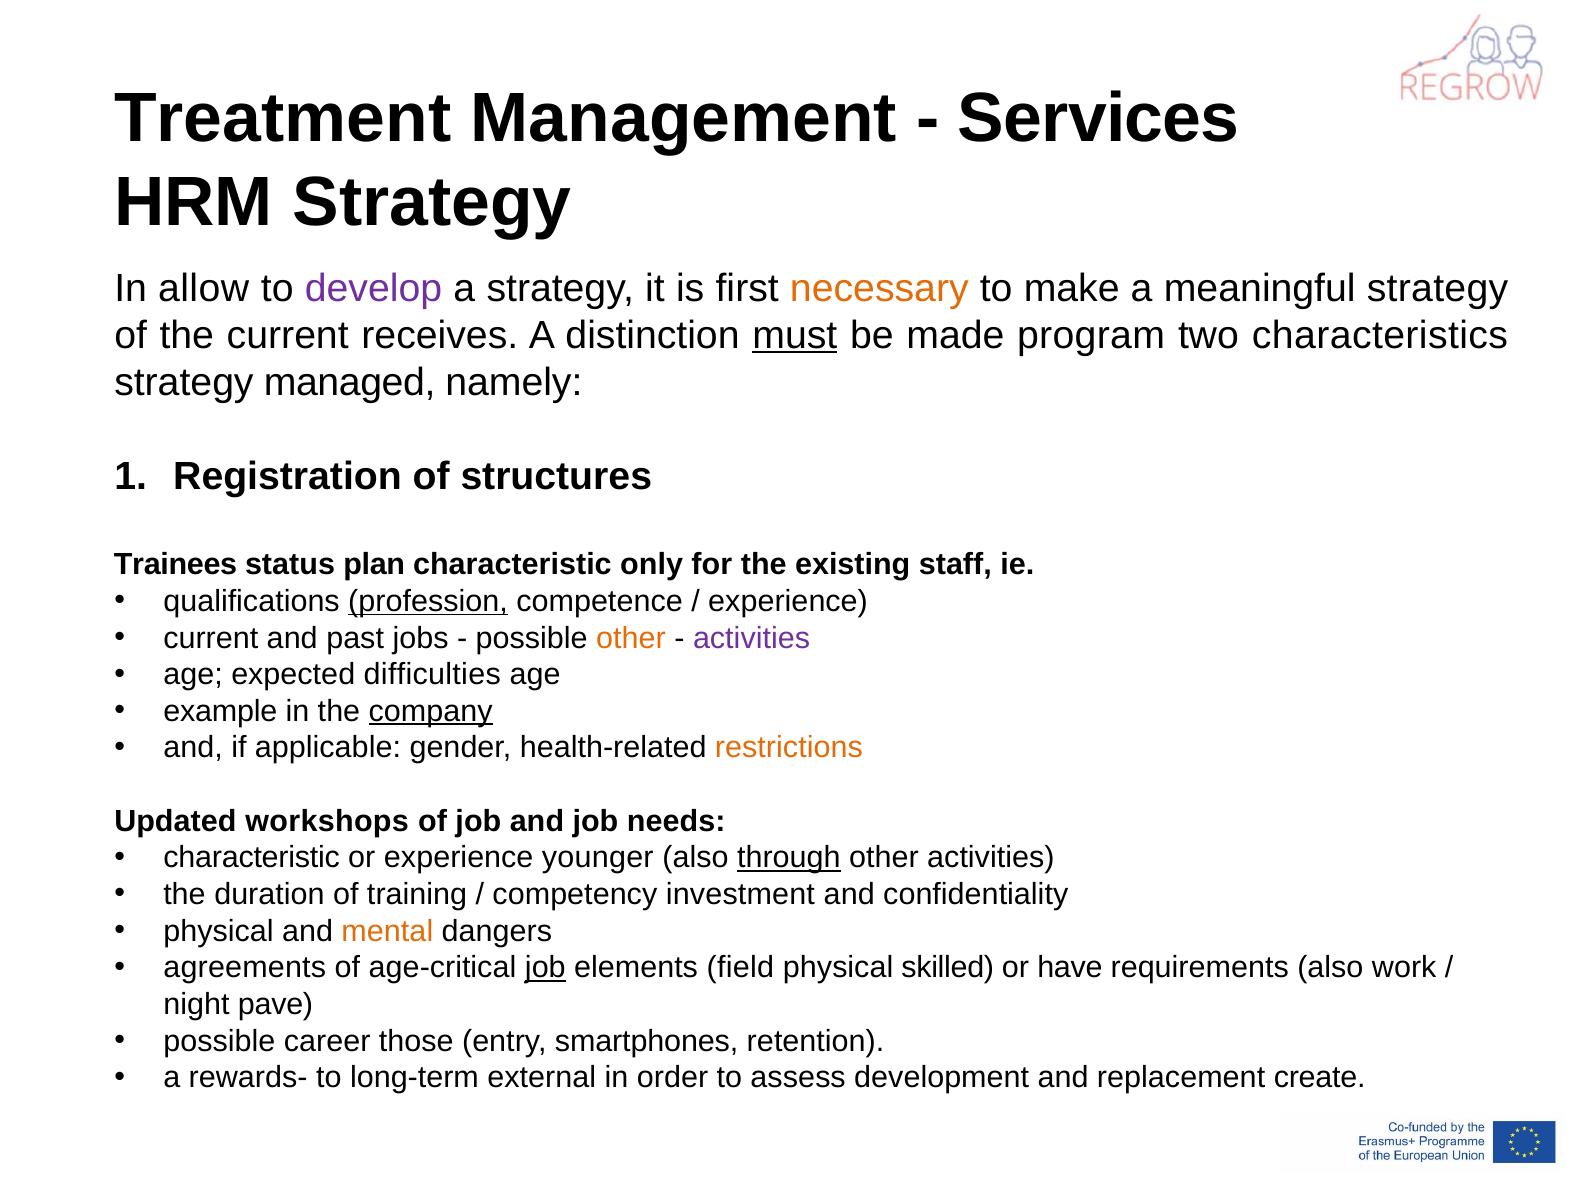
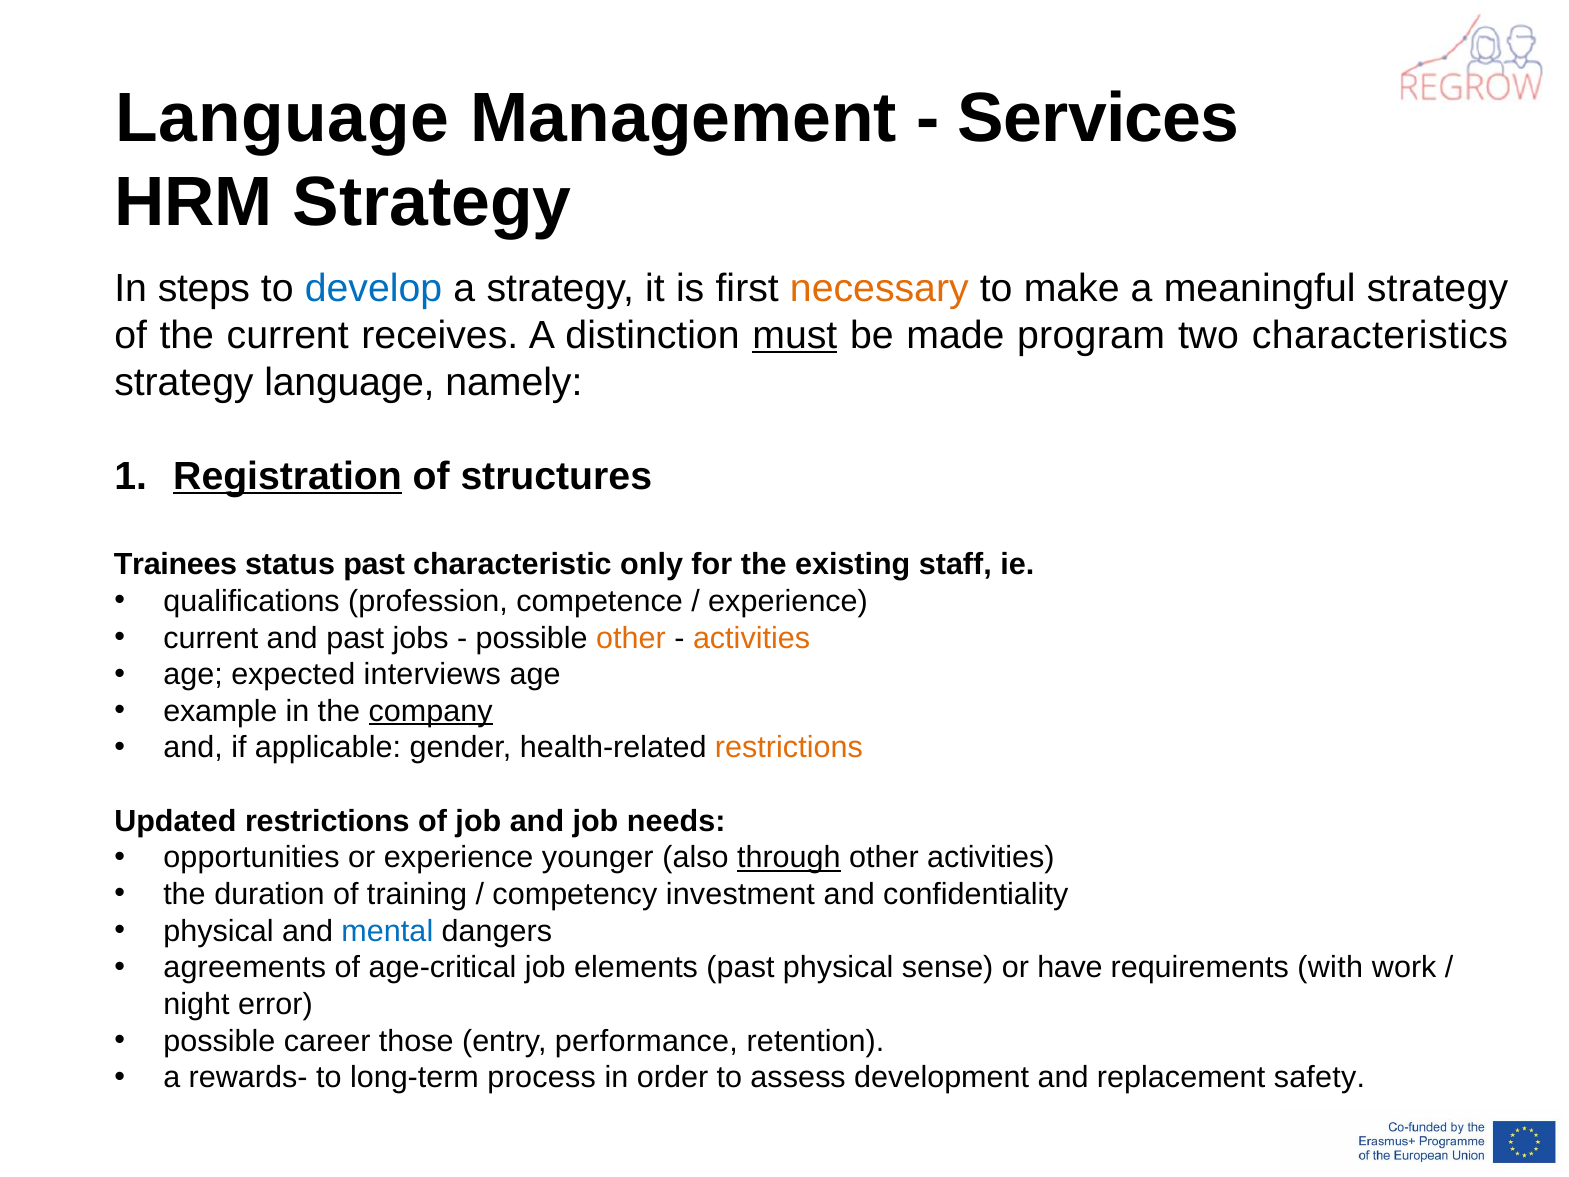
Treatment: Treatment -> Language (282, 119)
allow: allow -> steps (204, 288)
develop colour: purple -> blue (374, 288)
strategy managed: managed -> language (350, 382)
Registration underline: none -> present (287, 476)
status plan: plan -> past (374, 565)
profession underline: present -> none (428, 601)
activities colour: purple -> orange (752, 638)
difficulties: difficulties -> interviews (432, 674)
Updated workshops: workshops -> restrictions (327, 821)
characteristic: characteristic -> opportunities (251, 858)
mental colour: orange -> blue (387, 931)
job underline: present -> none (545, 968)
elements field: field -> past (740, 968)
skilled: skilled -> sense (948, 968)
requirements also: also -> with (1330, 968)
pave: pave -> error (275, 1004)
smartphones: smartphones -> performance (646, 1041)
external: external -> process (542, 1077)
create: create -> safety (1319, 1077)
